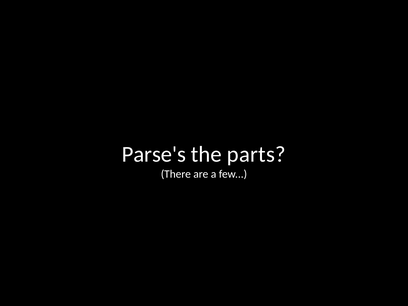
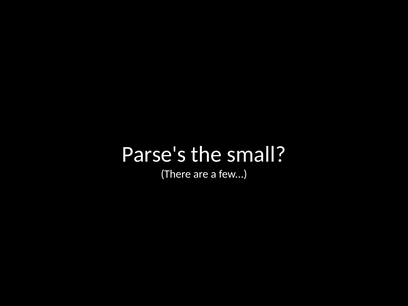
parts: parts -> small (256, 154)
